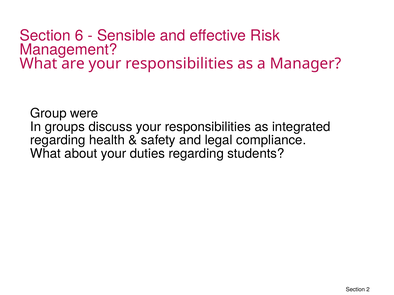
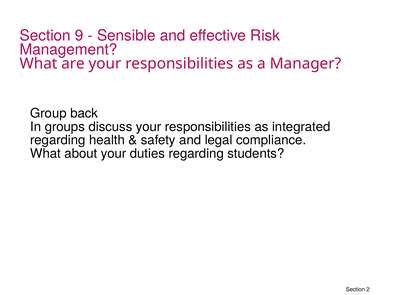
6: 6 -> 9 (79, 36)
were: were -> back (84, 113)
